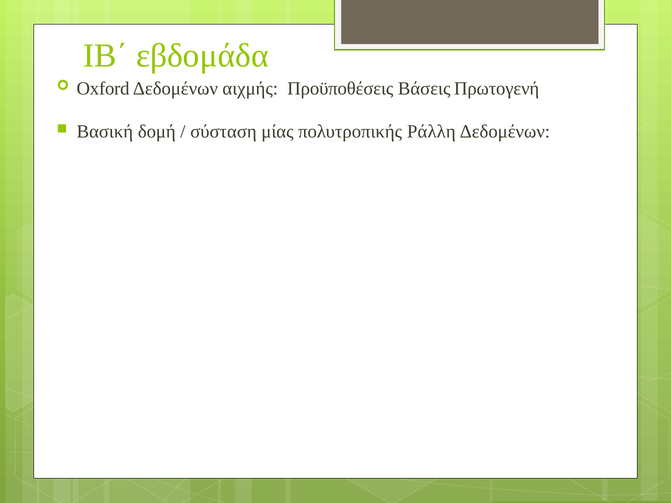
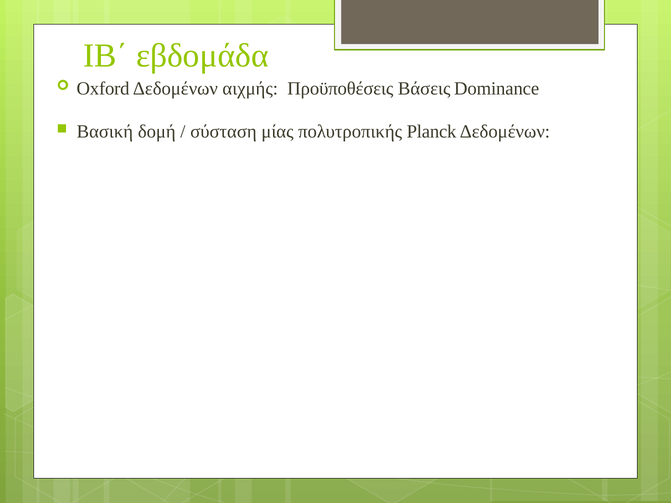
Πρωτογενή: Πρωτογενή -> Dominance (497, 89)
Ράλλη: Ράλλη -> Planck (432, 132)
